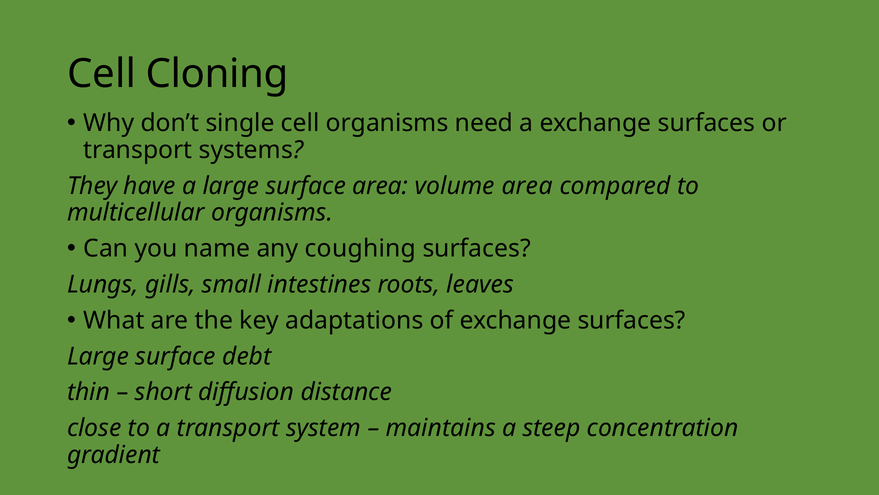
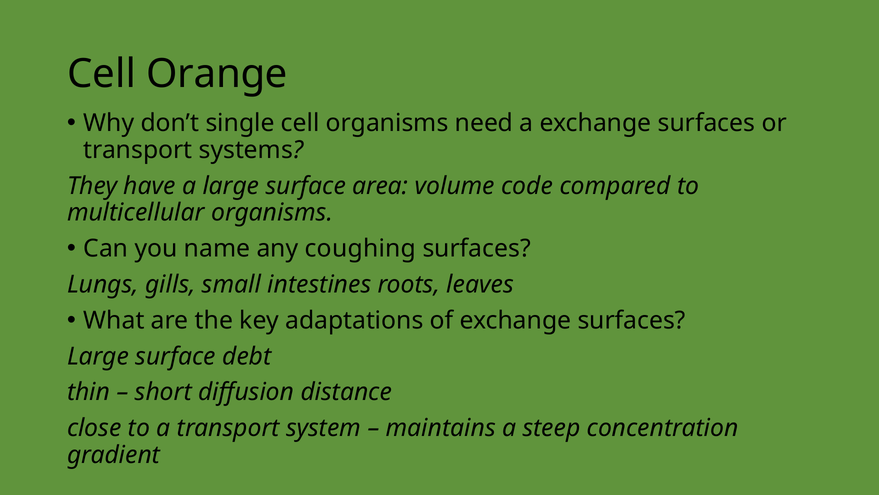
Cloning: Cloning -> Orange (217, 74)
volume area: area -> code (527, 186)
